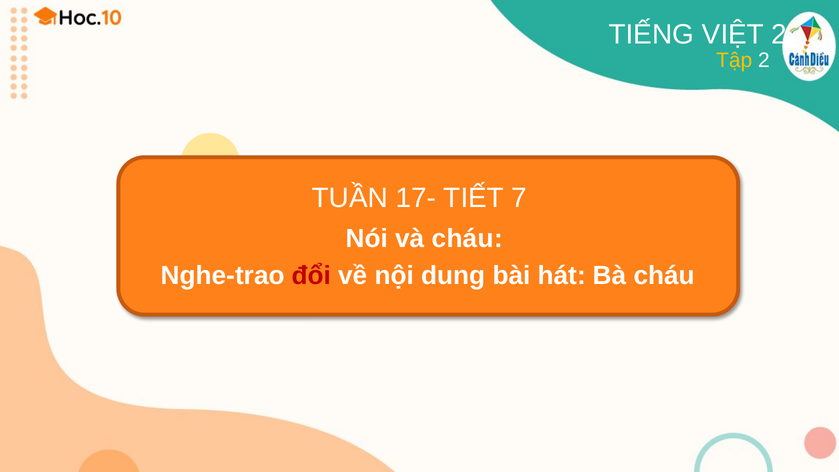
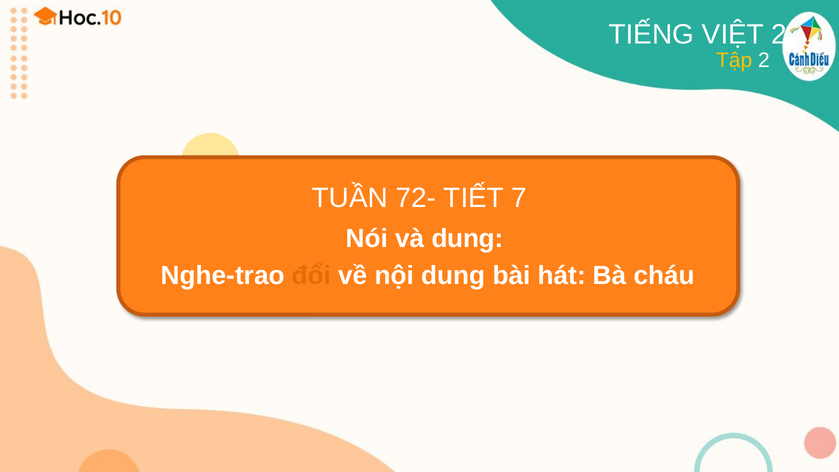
17-: 17- -> 72- (416, 198)
và cháu: cháu -> dung (468, 238)
đổi colour: red -> orange (312, 275)
